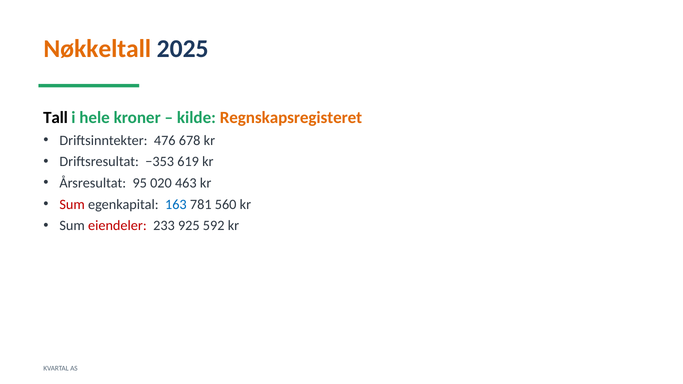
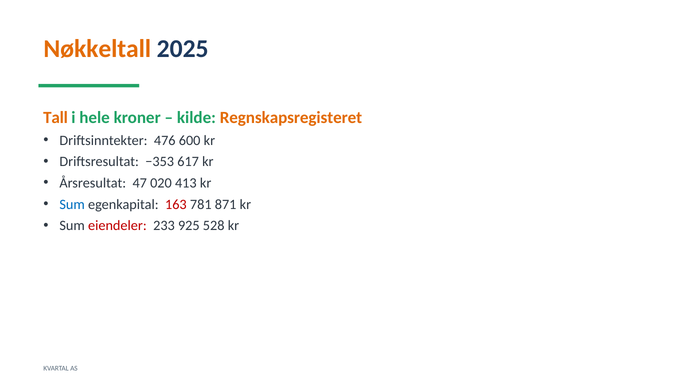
Tall colour: black -> orange (55, 118)
678: 678 -> 600 (190, 140)
619: 619 -> 617 (188, 162)
95: 95 -> 47 (140, 183)
463: 463 -> 413 (186, 183)
Sum colour: red -> blue (72, 205)
163 colour: blue -> red (176, 205)
560: 560 -> 871 (226, 205)
592: 592 -> 528 (214, 226)
